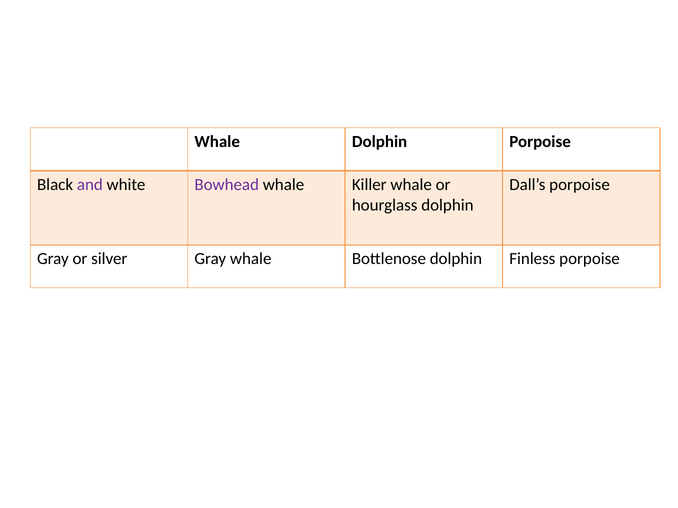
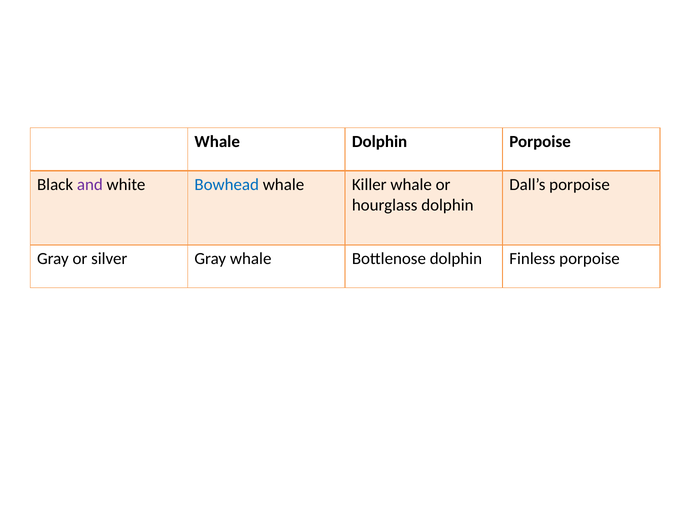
Bowhead colour: purple -> blue (227, 185)
